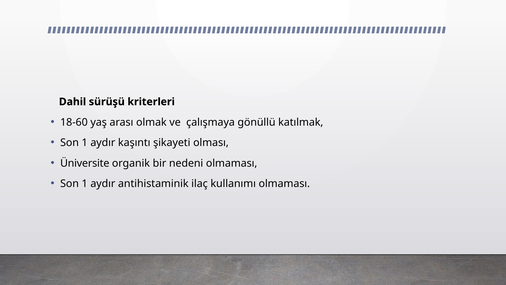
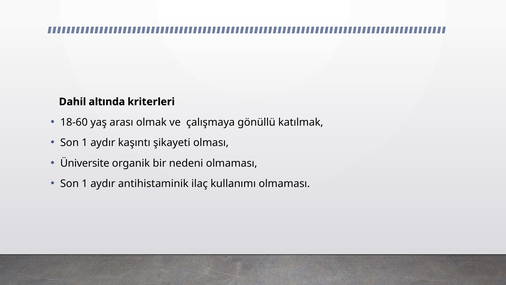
sürüşü: sürüşü -> altında (107, 102)
